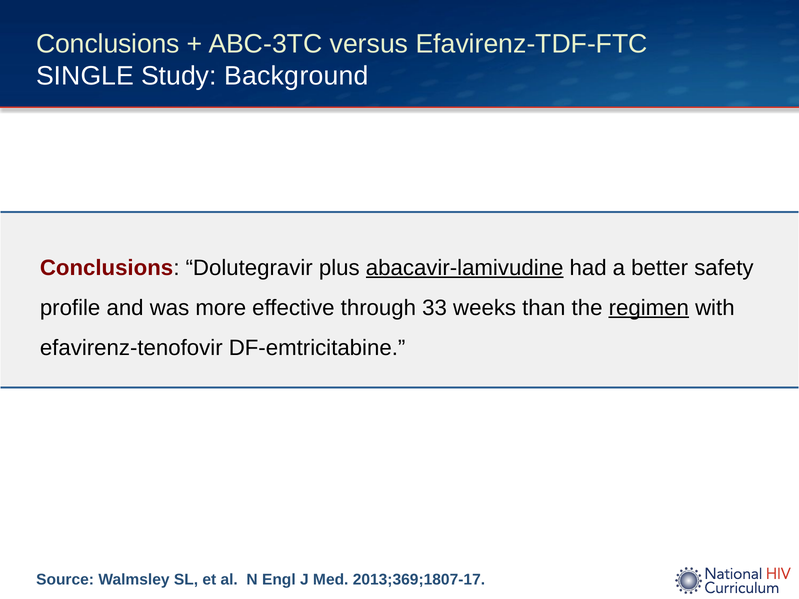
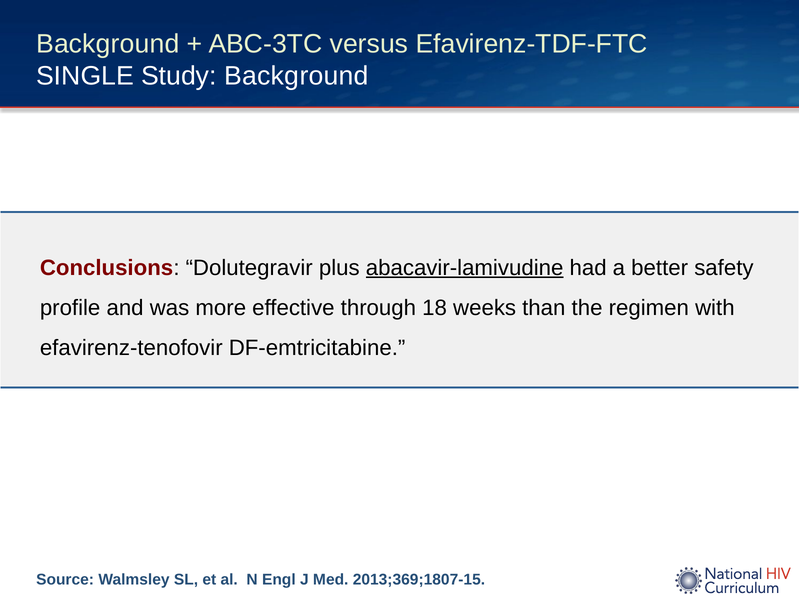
Conclusions: Conclusions -> Background (108, 44)
33: 33 -> 18 (435, 308)
regimen underline: present -> none (649, 308)
2013;369;1807-17: 2013;369;1807-17 -> 2013;369;1807-15 (419, 580)
